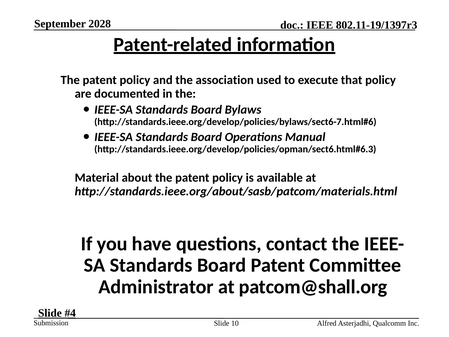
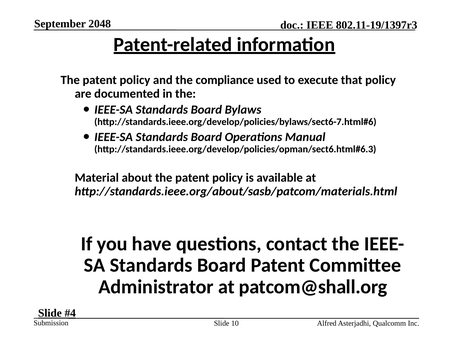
2028: 2028 -> 2048 (100, 24)
association: association -> compliance (225, 80)
